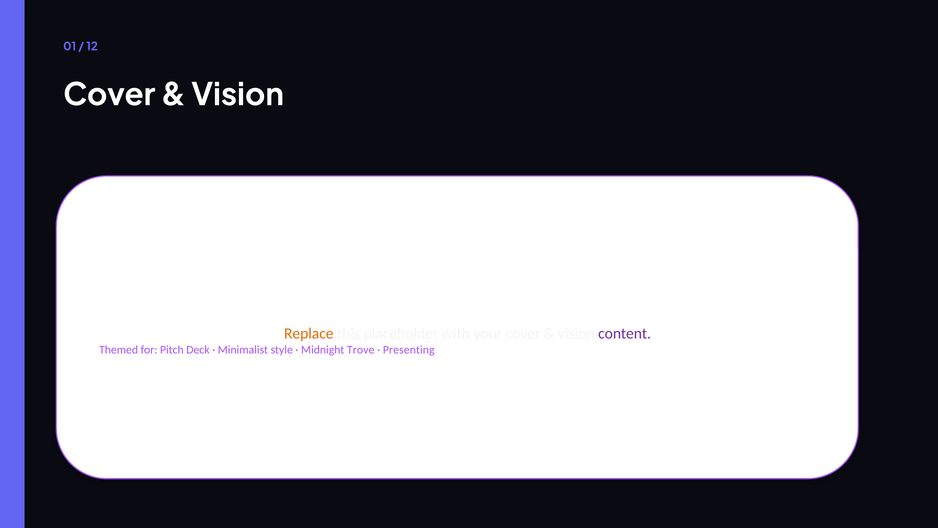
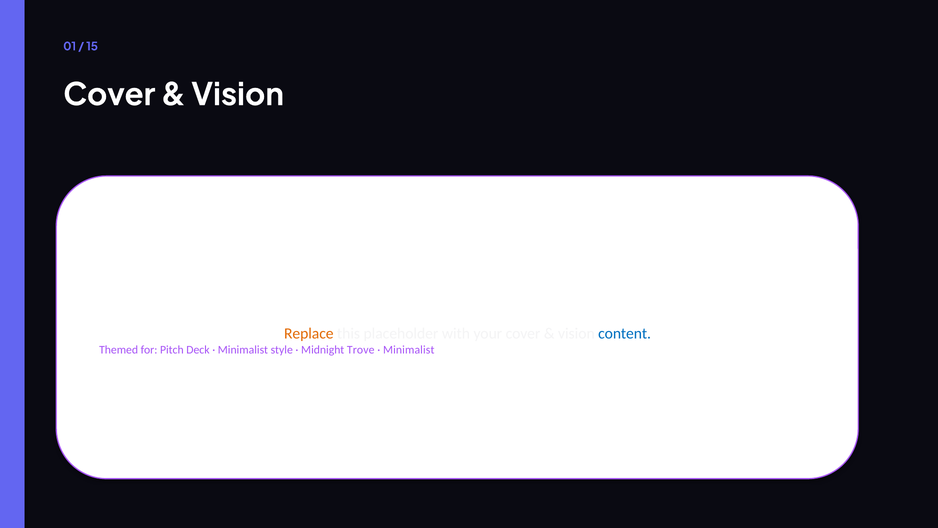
12: 12 -> 15 (92, 46)
content colour: purple -> blue (625, 333)
Presenting: Presenting -> Minimalist (409, 350)
